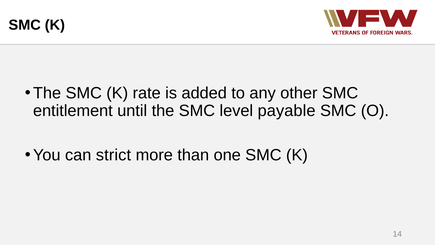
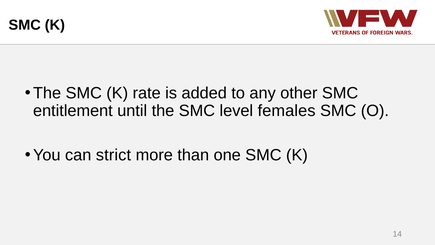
payable: payable -> females (287, 111)
